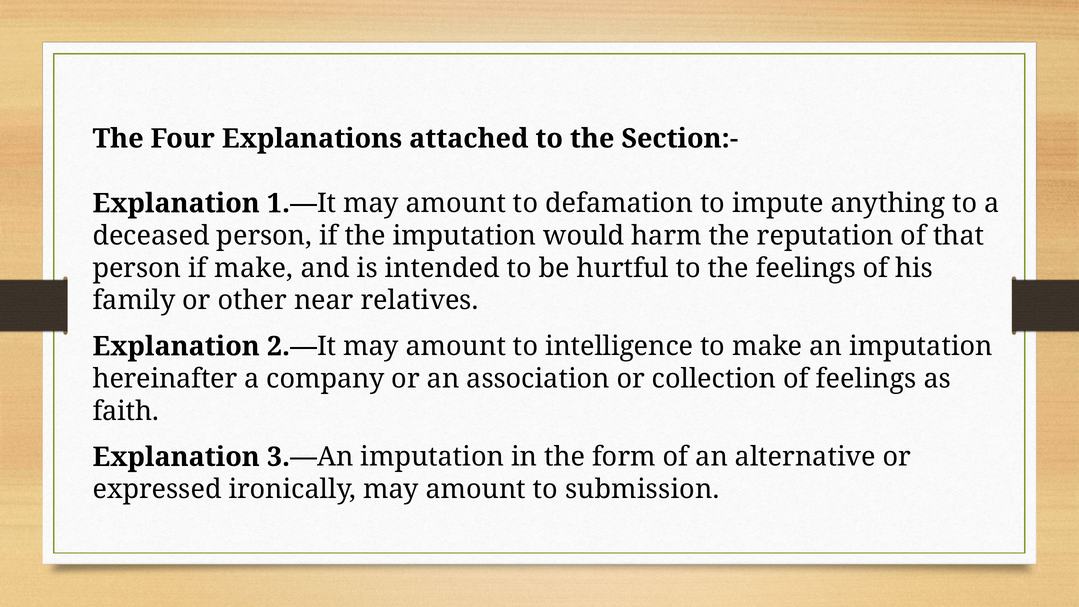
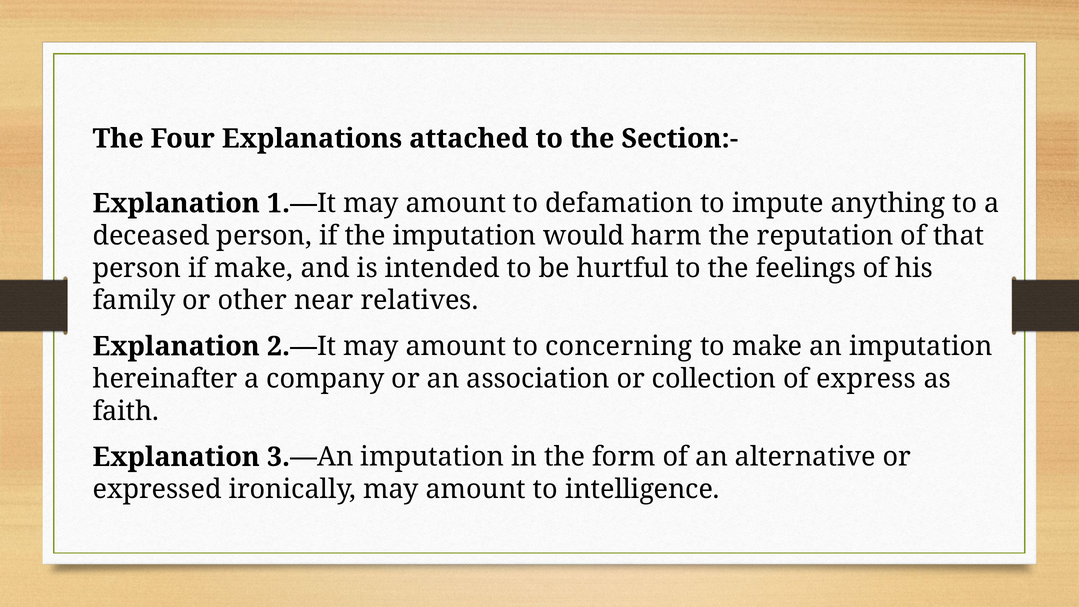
intelligence: intelligence -> concerning (619, 346)
of feelings: feelings -> express (866, 379)
submission: submission -> intelligence (642, 489)
